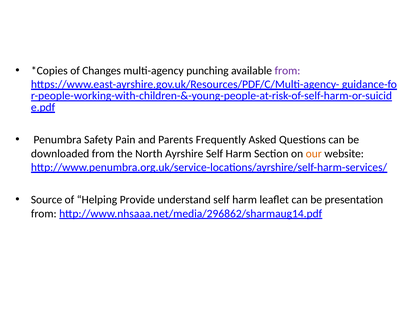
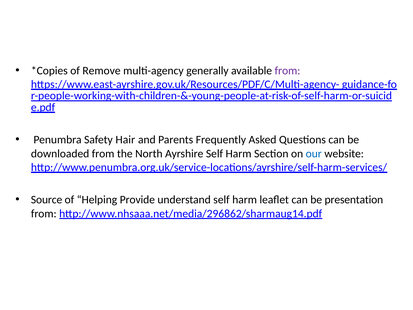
Changes: Changes -> Remove (102, 70)
punching: punching -> generally (207, 70)
Pain: Pain -> Hair (125, 140)
our colour: orange -> blue (314, 153)
